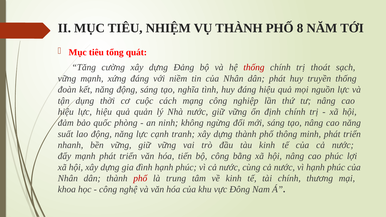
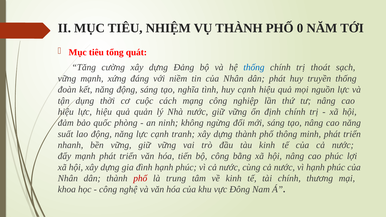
8: 8 -> 0 (300, 28)
thống colour: red -> blue (254, 67)
huy đáng: đáng -> cạnh (247, 90)
